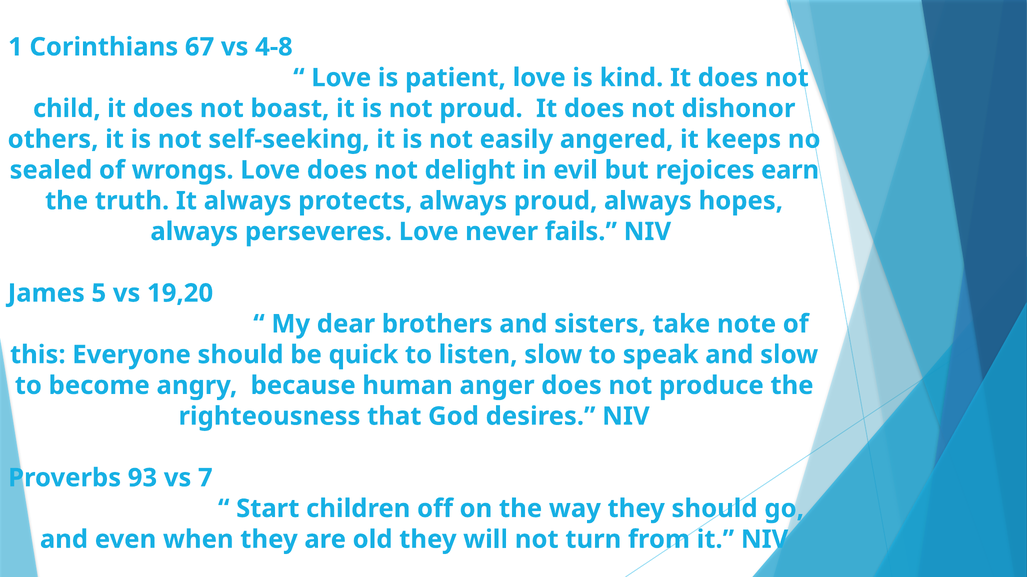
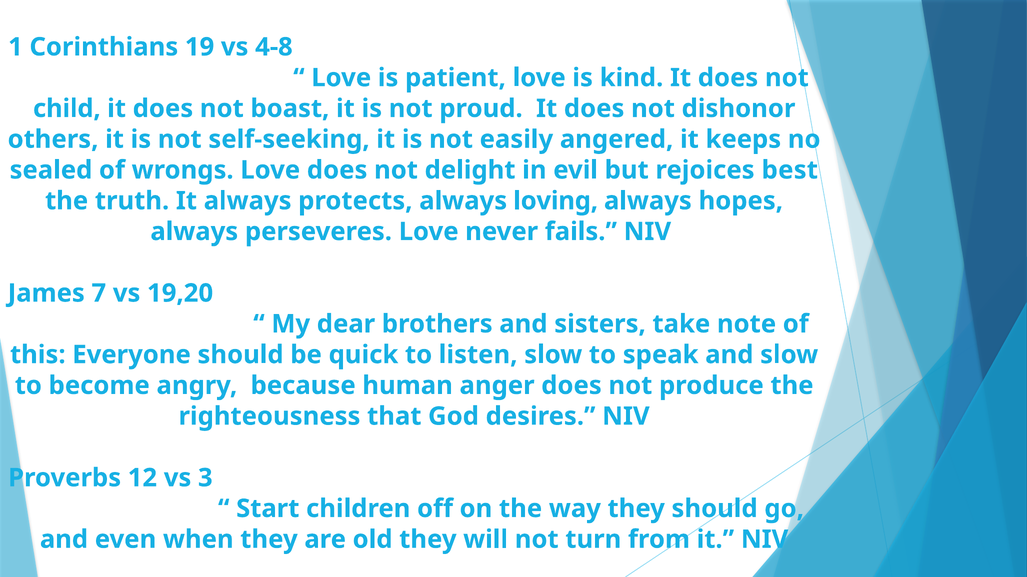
67: 67 -> 19 (200, 47)
earn: earn -> best (790, 170)
always proud: proud -> loving (556, 201)
5: 5 -> 7 (99, 294)
93: 93 -> 12 (142, 478)
7: 7 -> 3 (205, 478)
